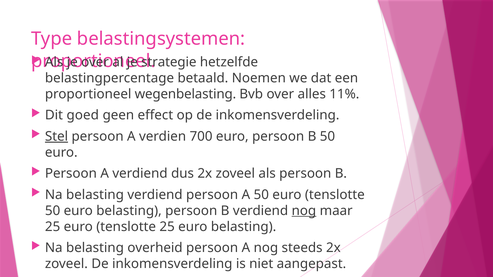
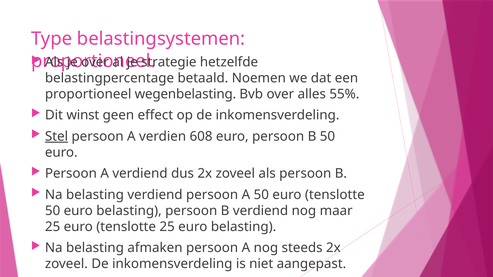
11%: 11% -> 55% (344, 94)
goed: goed -> winst (83, 115)
700: 700 -> 608 (201, 137)
nog underline: present -> none (304, 211)
overheid: overheid -> afmaken (155, 248)
